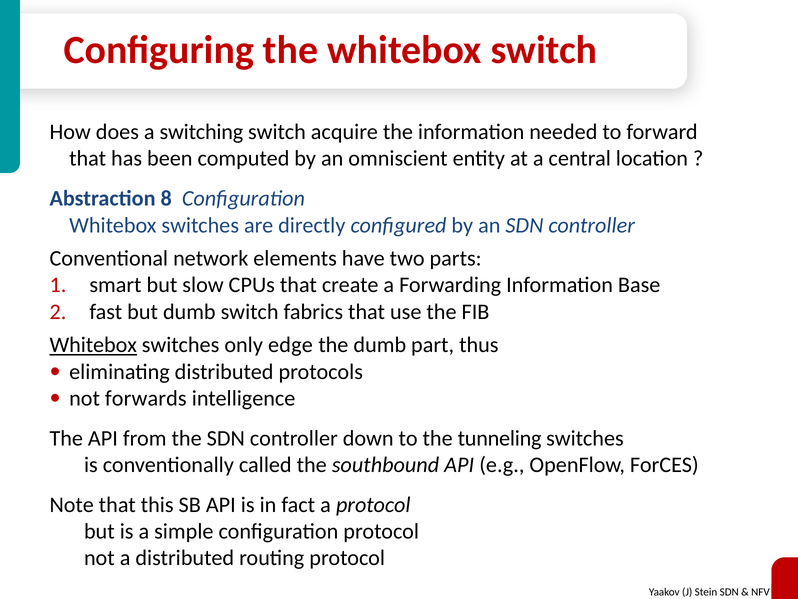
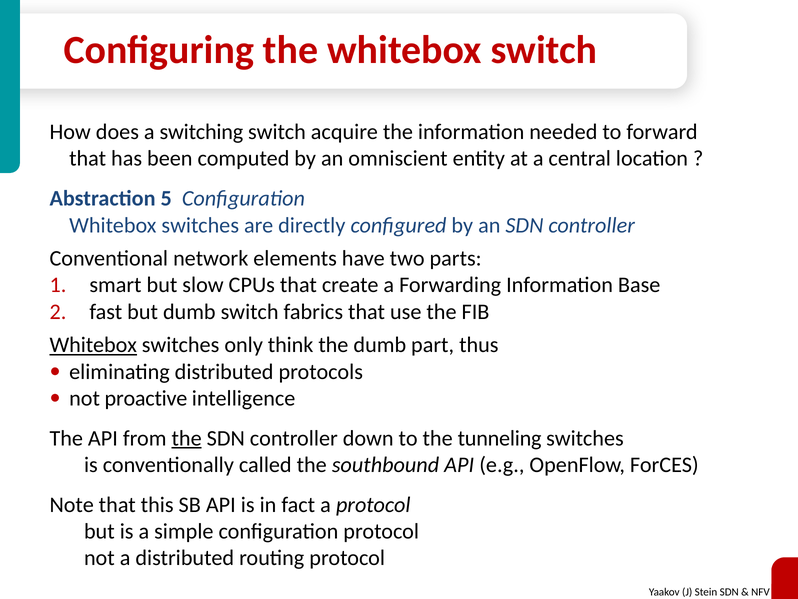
8: 8 -> 5 (166, 198)
edge: edge -> think (291, 345)
forwards: forwards -> proactive (146, 398)
the underline: none -> present (187, 438)
